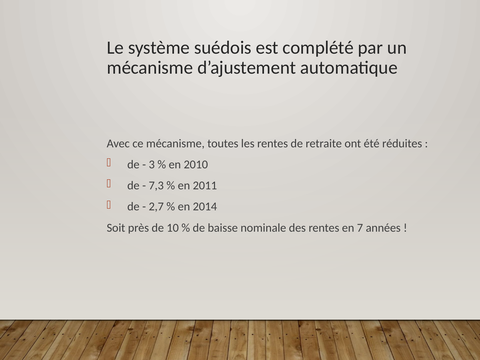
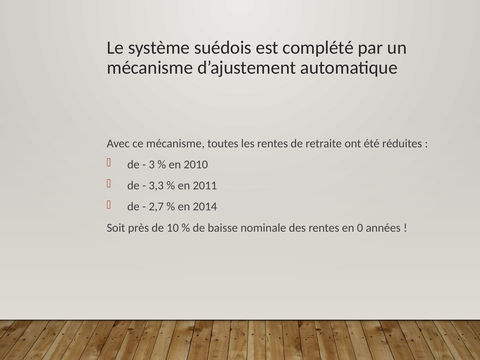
7,3: 7,3 -> 3,3 (156, 186)
7: 7 -> 0 (360, 228)
